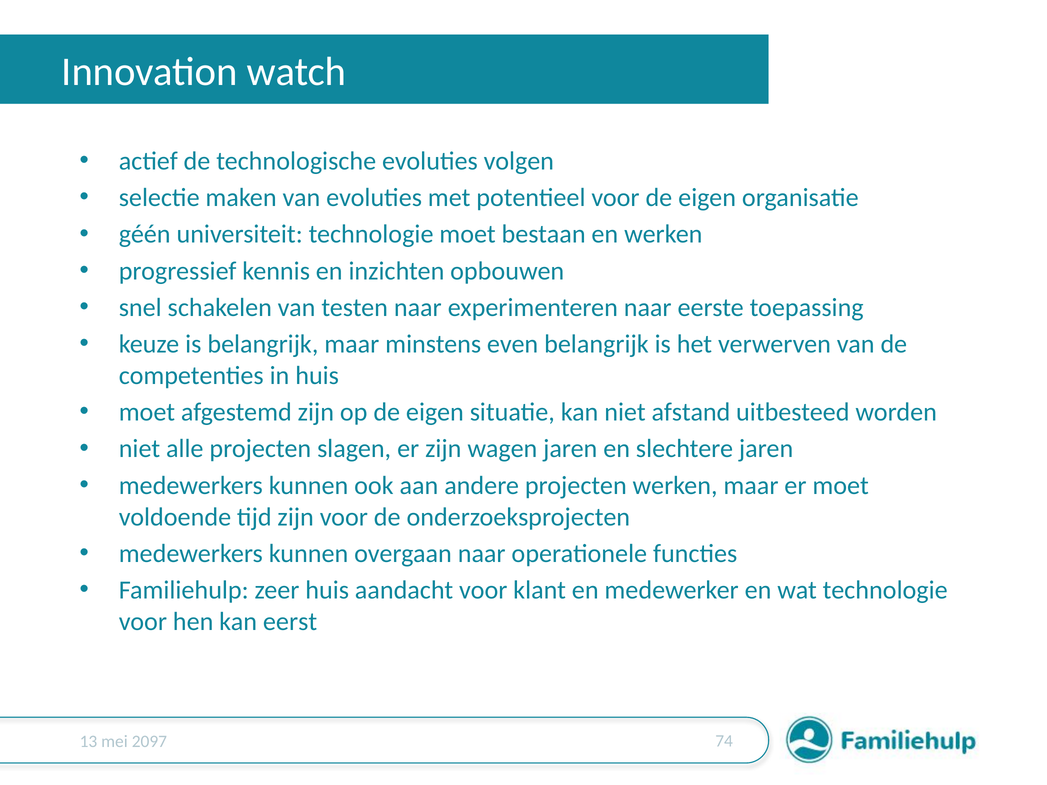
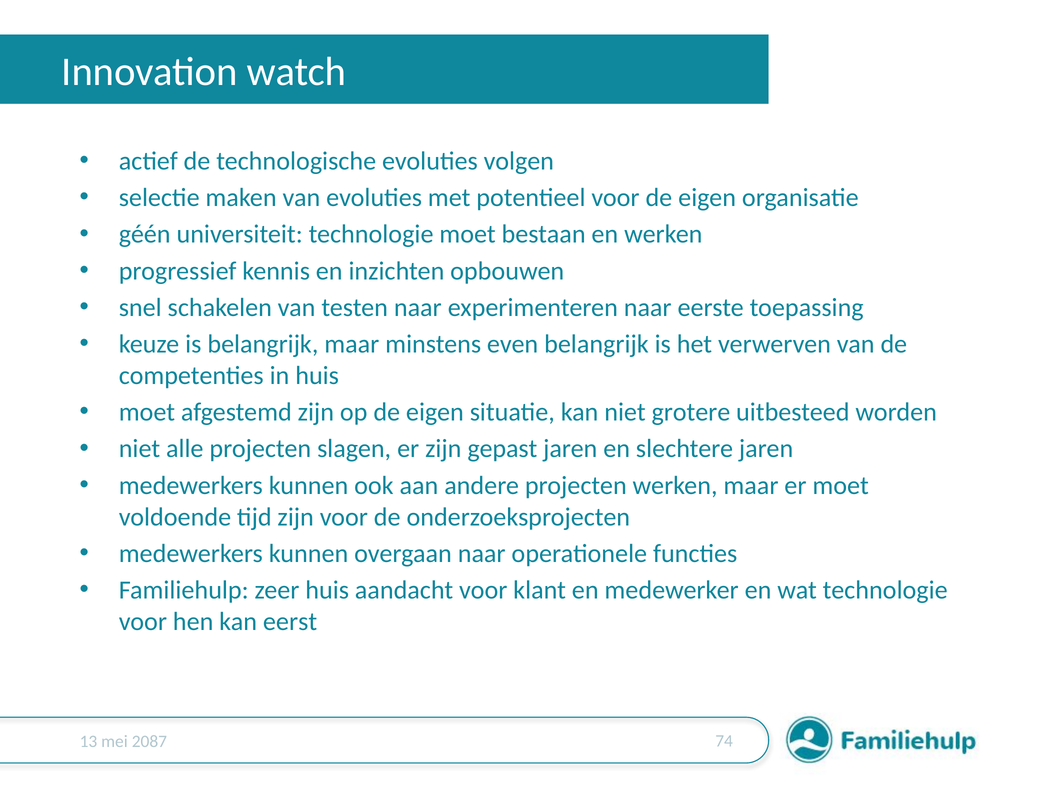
afstand: afstand -> grotere (691, 412)
wagen: wagen -> gepast (502, 449)
2097: 2097 -> 2087 (149, 742)
